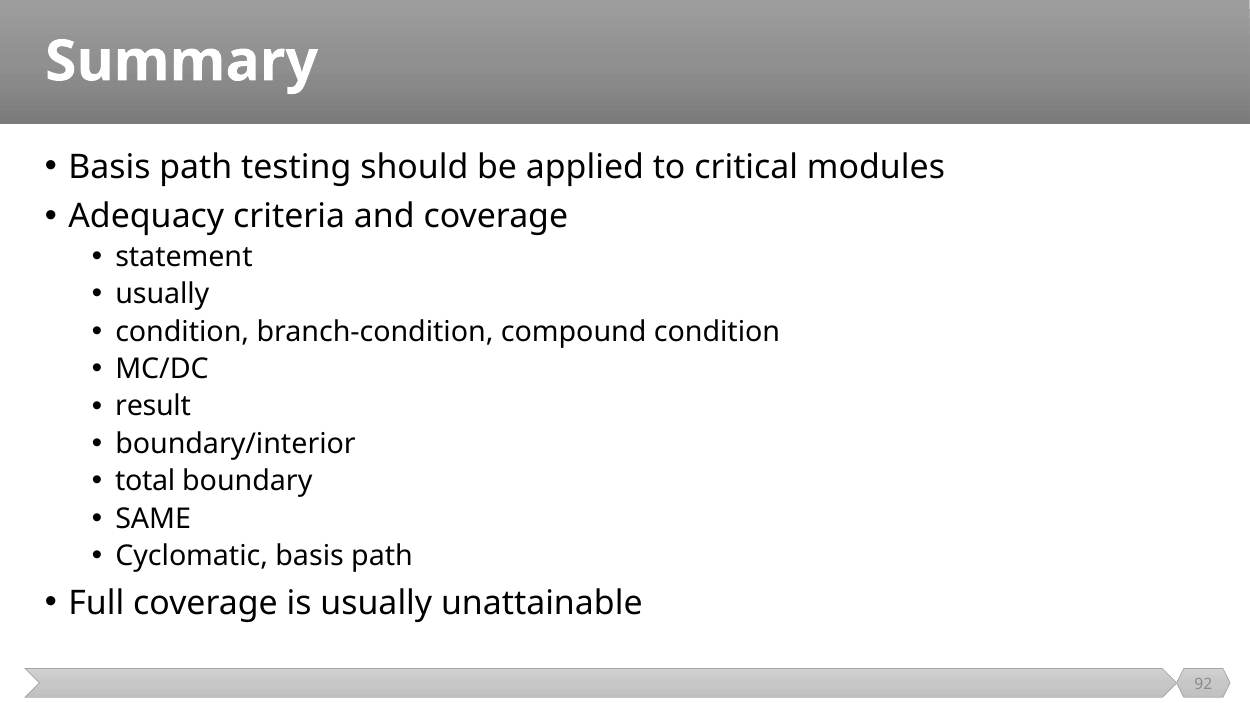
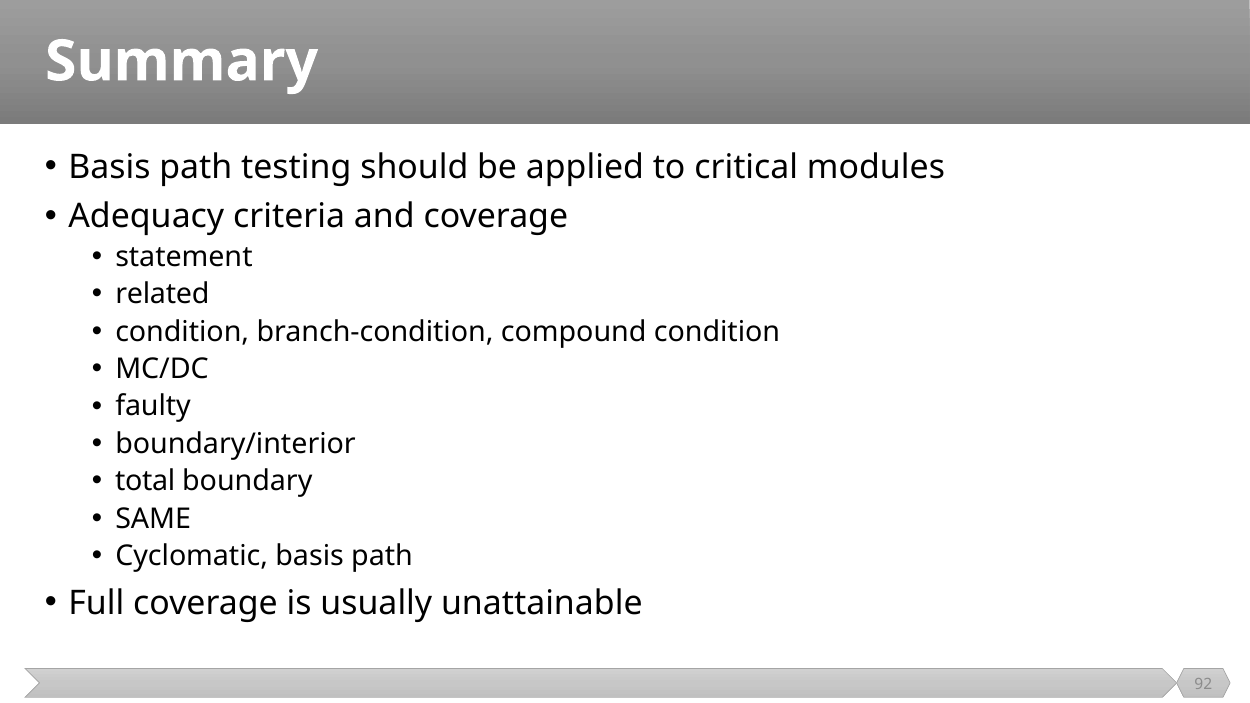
usually: usually -> related (162, 294)
result: result -> faulty (153, 407)
